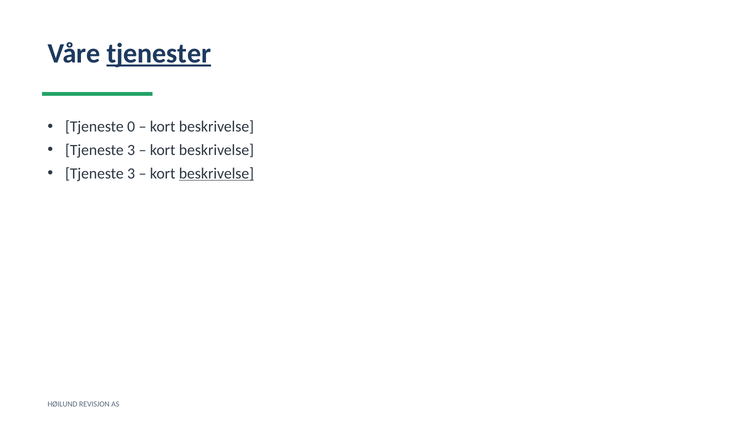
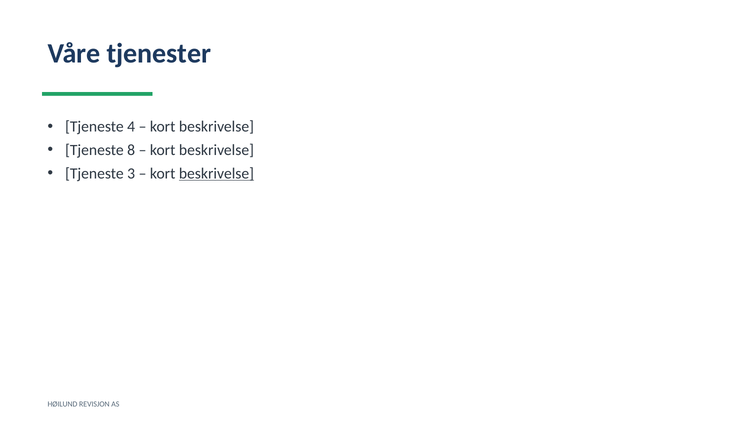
tjenester underline: present -> none (159, 53)
0: 0 -> 4 (131, 127)
3: 3 -> 8 (131, 150)
